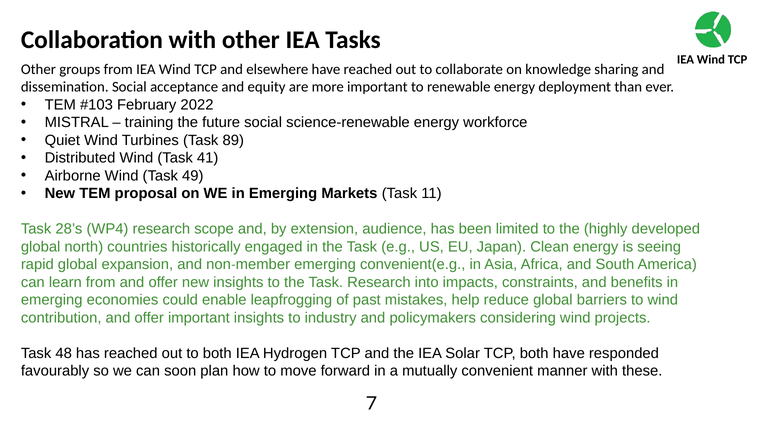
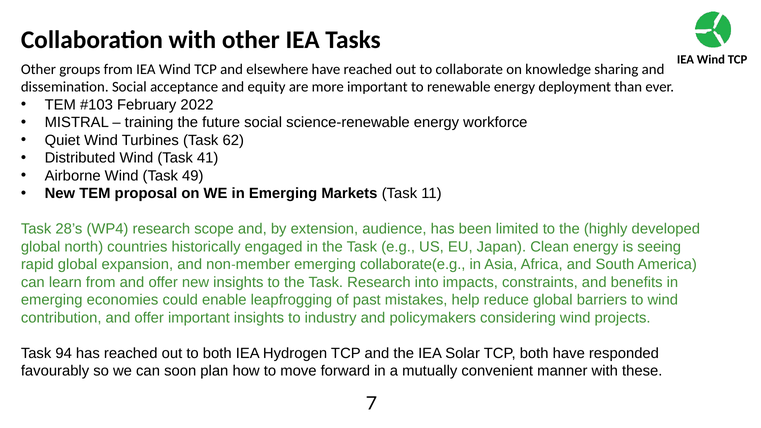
89: 89 -> 62 (233, 140)
convenient(e.g: convenient(e.g -> collaborate(e.g (413, 265)
48: 48 -> 94 (64, 353)
